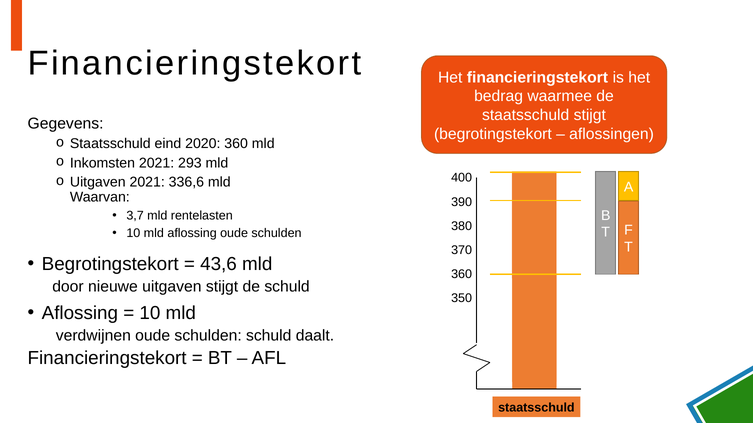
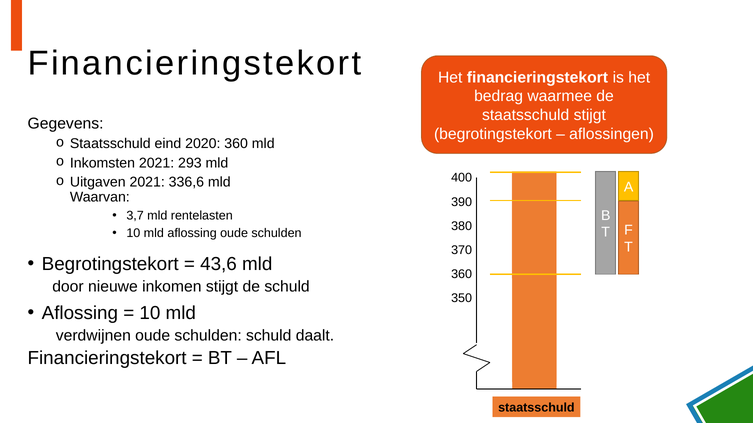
nieuwe uitgaven: uitgaven -> inkomen (172, 287)
